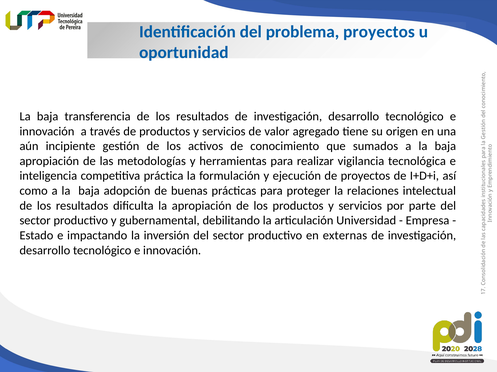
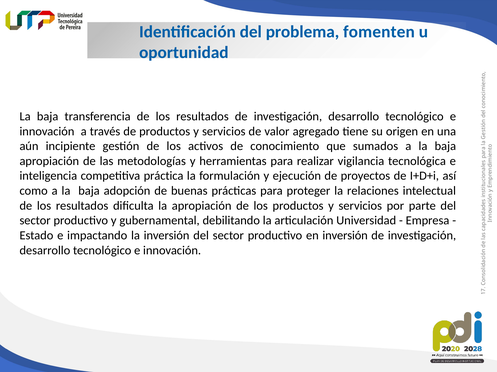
problema proyectos: proyectos -> fomenten (379, 32)
en externas: externas -> inversión (345, 236)
